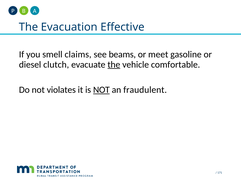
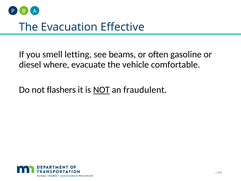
claims: claims -> letting (78, 54)
meet: meet -> often (158, 54)
clutch: clutch -> where (56, 64)
the underline: present -> none (114, 64)
violates: violates -> flashers (61, 90)
